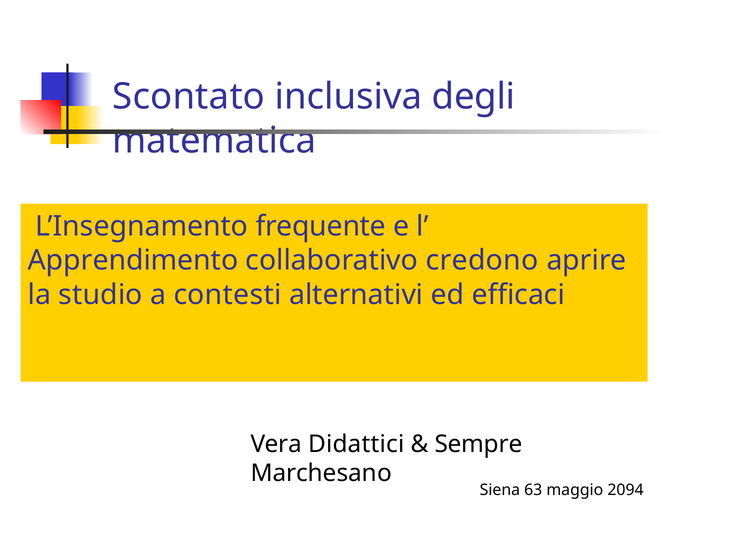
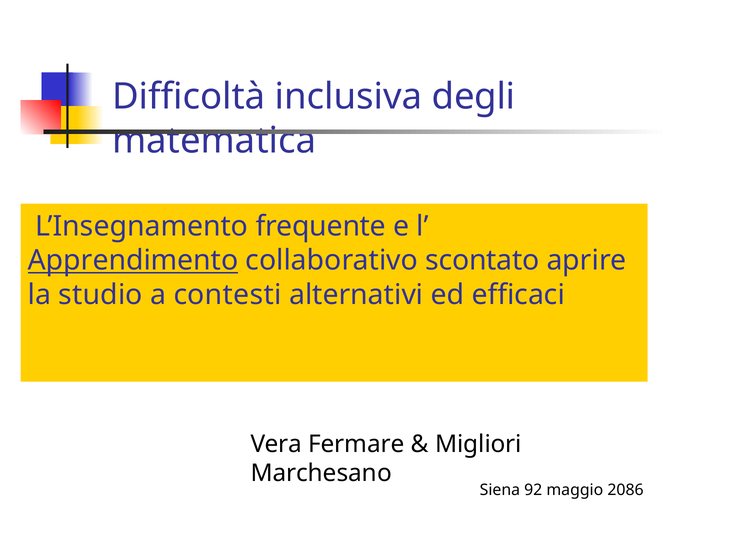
Scontato: Scontato -> Difficoltà (189, 97)
Apprendimento underline: none -> present (133, 261)
credono: credono -> scontato (482, 261)
Didattici: Didattici -> Fermare (356, 444)
Sempre: Sempre -> Migliori (478, 444)
63: 63 -> 92 (533, 490)
2094: 2094 -> 2086 (626, 490)
